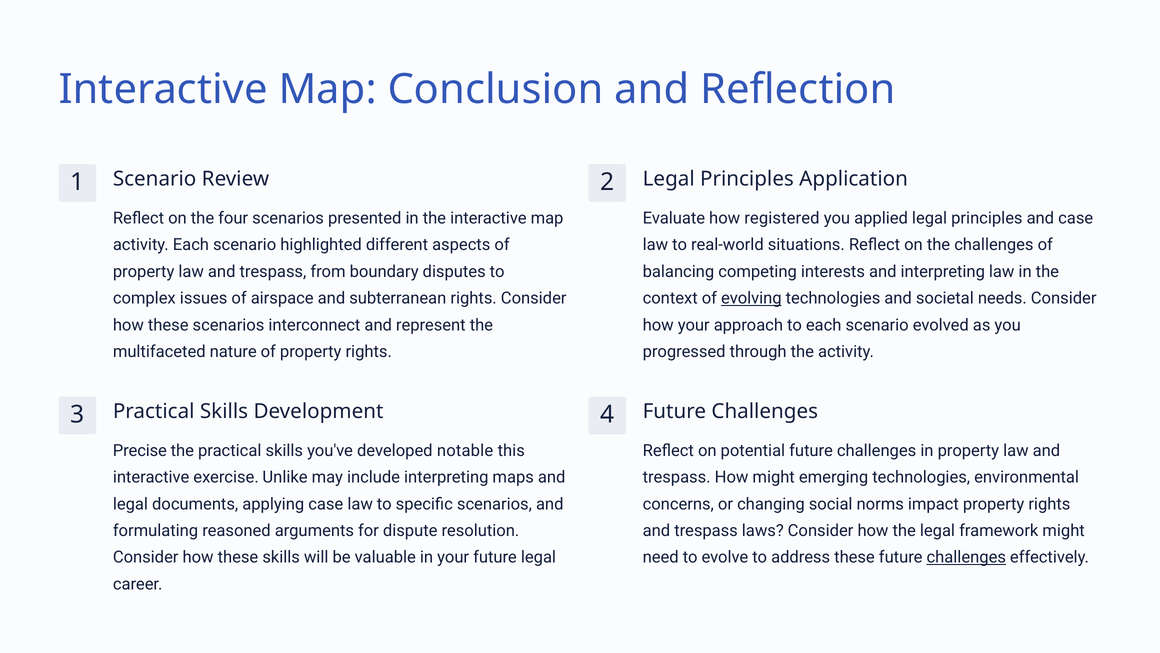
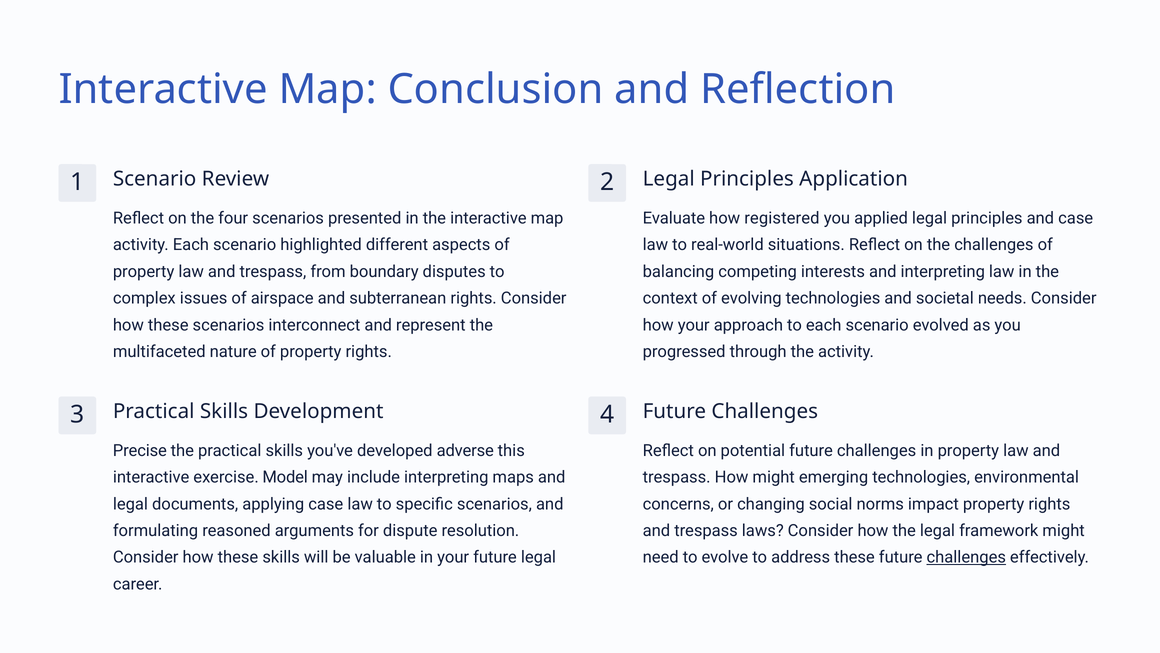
evolving underline: present -> none (751, 298)
notable: notable -> adverse (465, 450)
Unlike: Unlike -> Model (285, 477)
